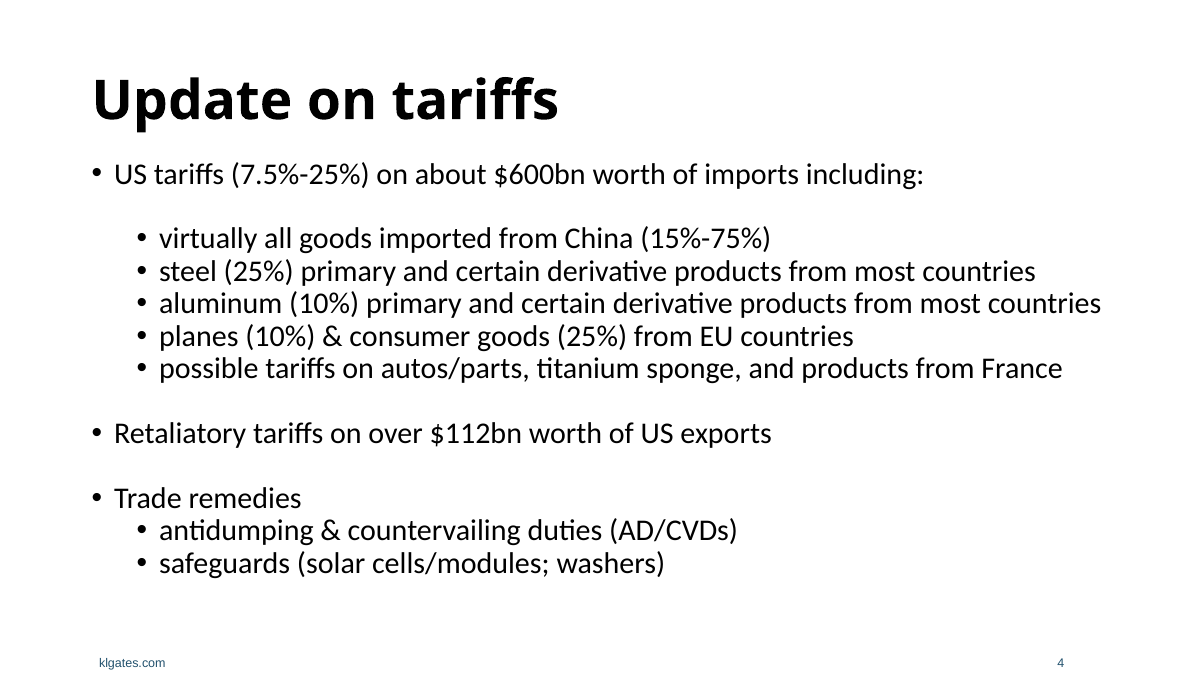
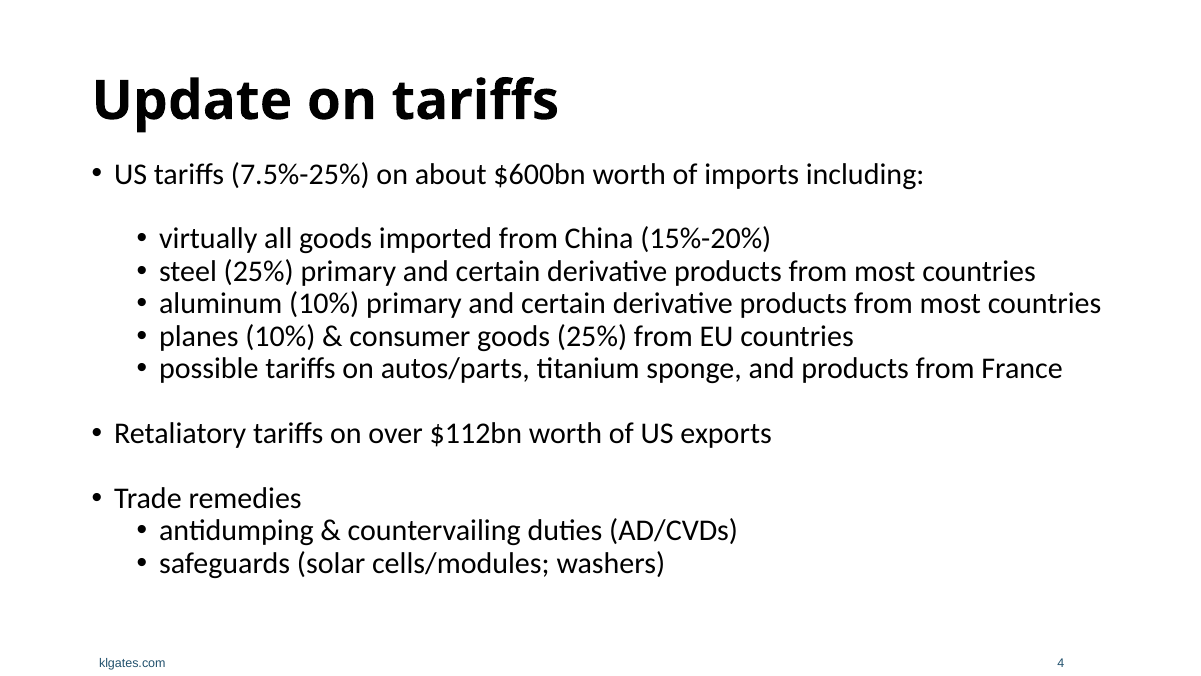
15%-75%: 15%-75% -> 15%-20% (706, 239)
